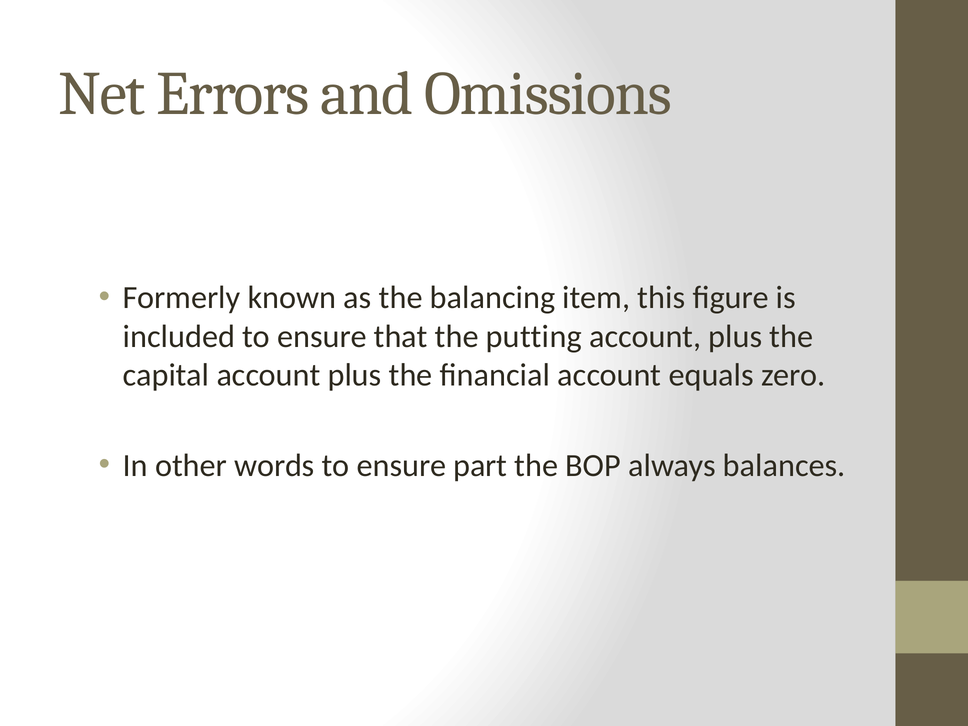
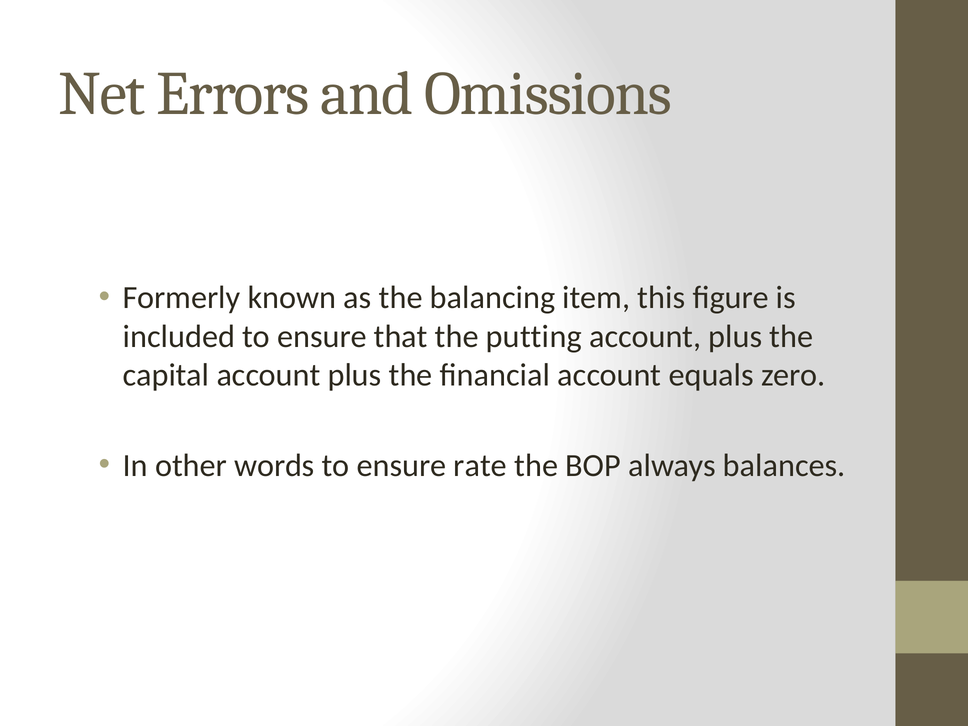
part: part -> rate (480, 466)
